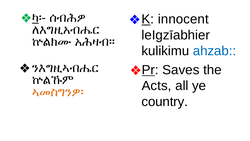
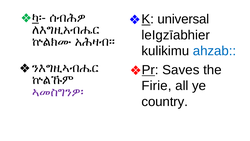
innocent: innocent -> universal (183, 19)
Acts: Acts -> Firie (157, 86)
ኣመስግንዎ፡ colour: orange -> purple (58, 92)
